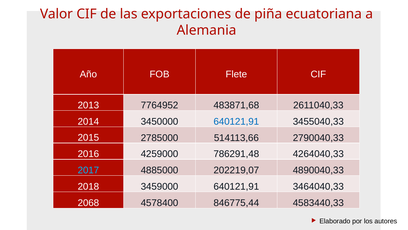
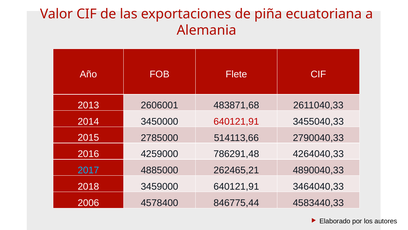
7764952: 7764952 -> 2606001 (160, 105)
640121,91 colour: blue -> red (236, 121)
202219,07: 202219,07 -> 262465,21 (236, 170)
2068: 2068 -> 2006 (88, 202)
